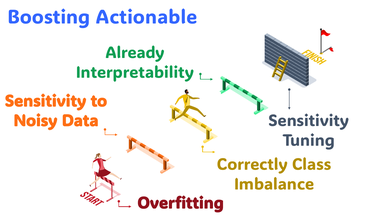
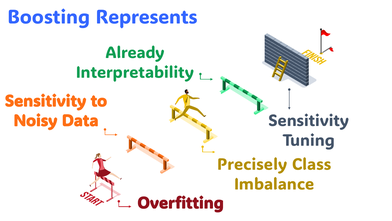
Actionable: Actionable -> Represents (147, 17)
Correctly: Correctly -> Precisely (252, 164)
